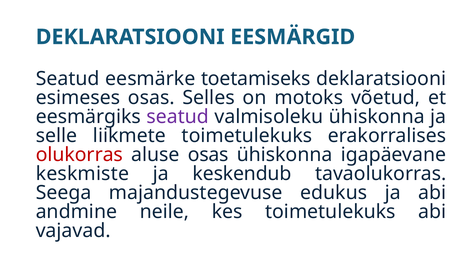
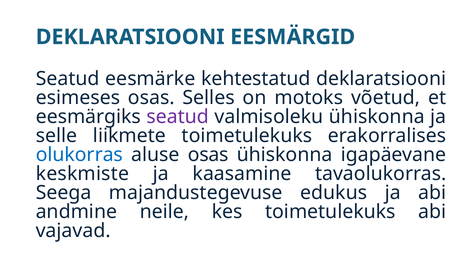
toetamiseks: toetamiseks -> kehtestatud (256, 79)
olukorras colour: red -> blue (79, 155)
keskendub: keskendub -> kaasamine (242, 174)
